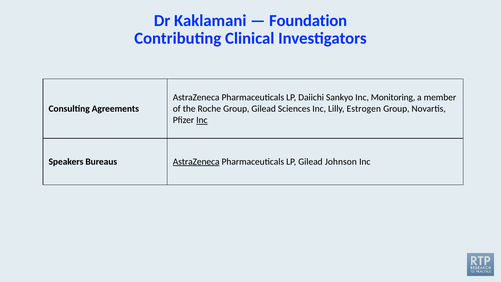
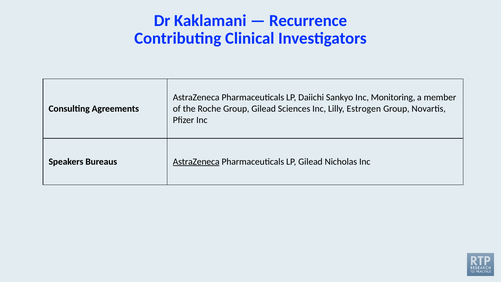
Foundation: Foundation -> Recurrence (308, 21)
Inc underline: present -> none (202, 120)
Johnson: Johnson -> Nicholas (341, 162)
